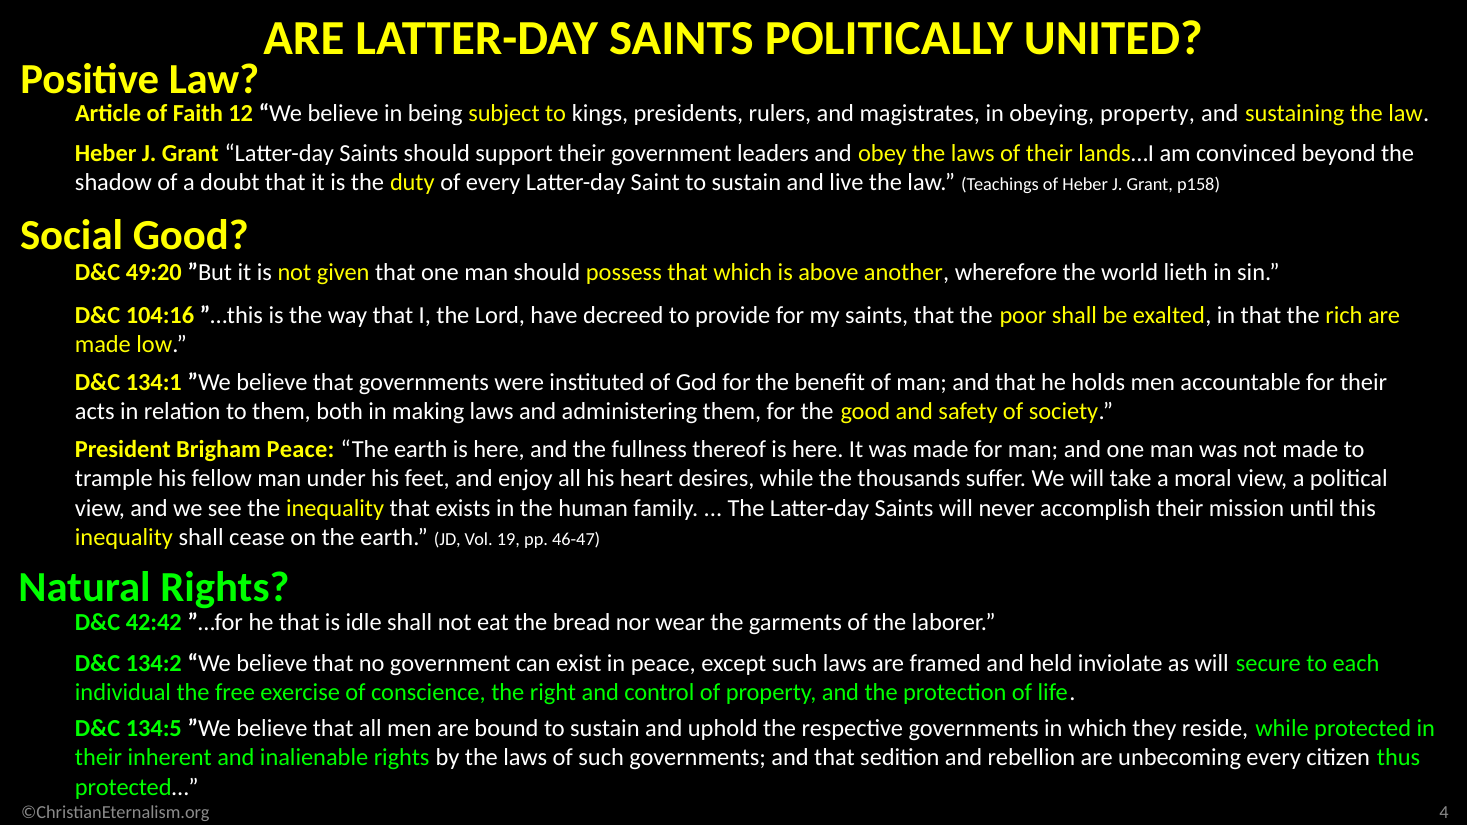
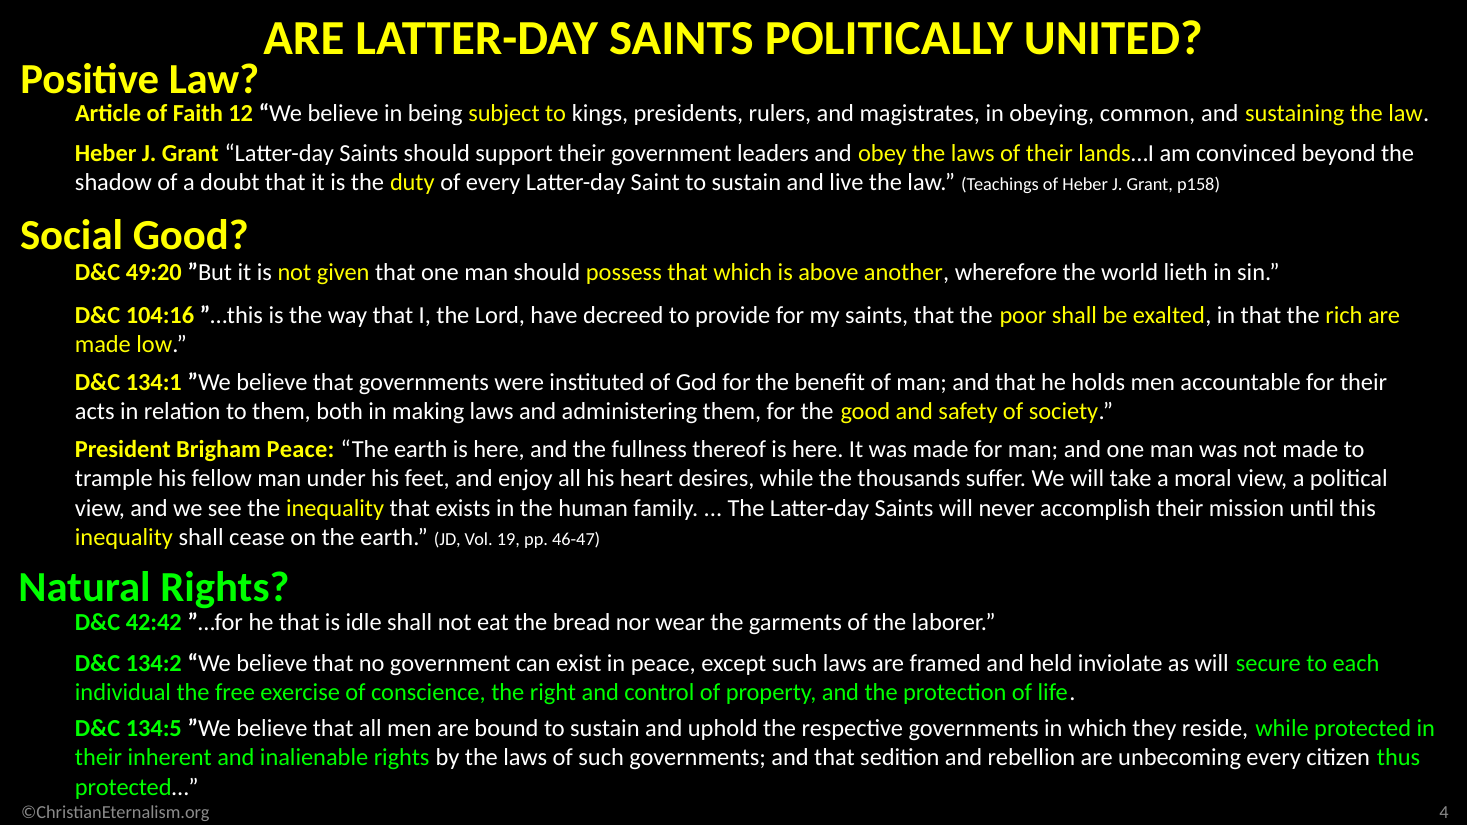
obeying property: property -> common (1148, 113)
